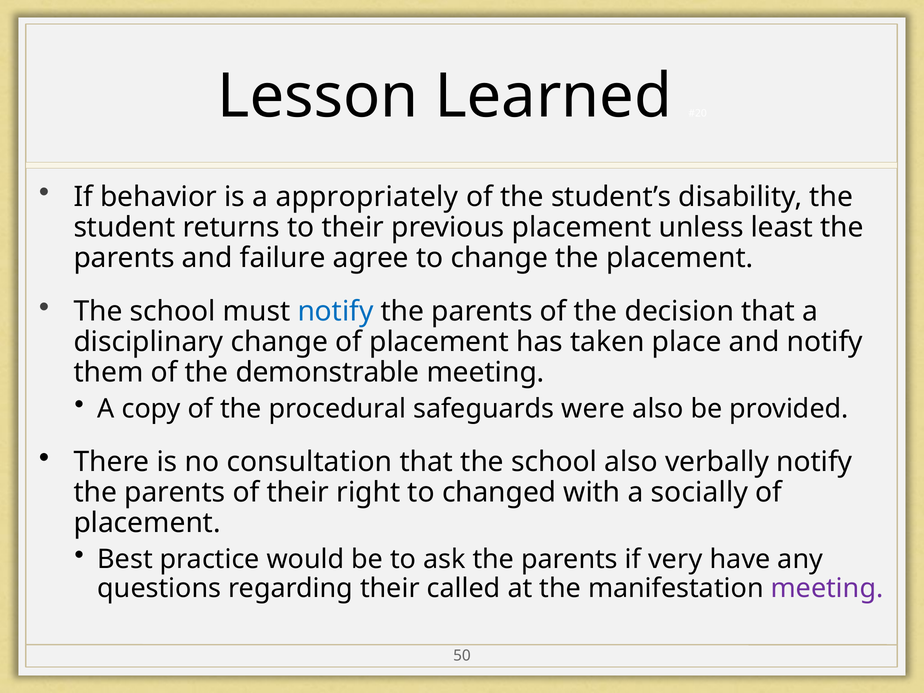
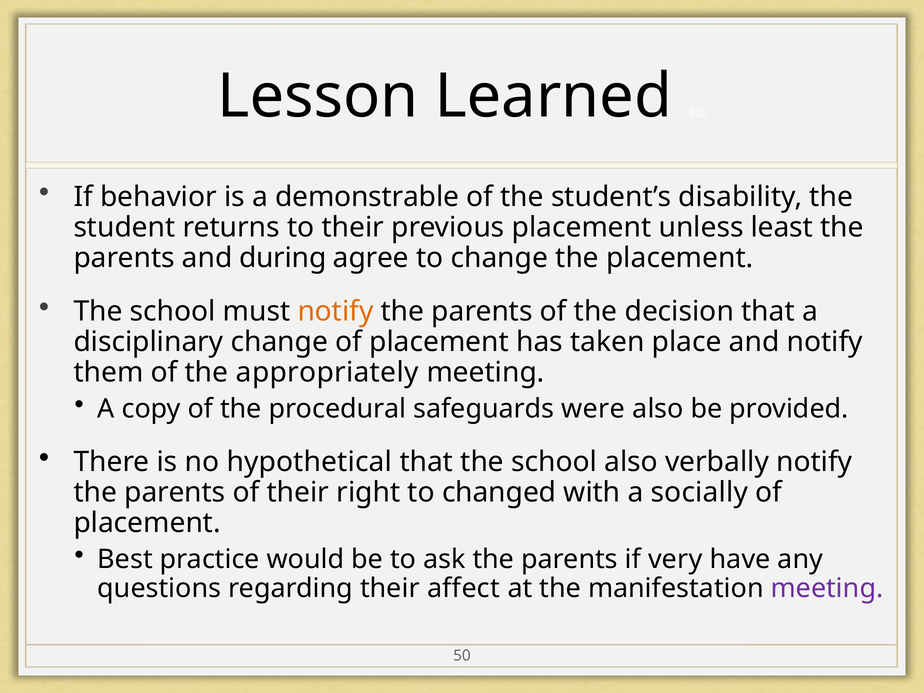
appropriately: appropriately -> demonstrable (367, 197)
failure: failure -> during (283, 258)
notify colour: blue -> orange (335, 311)
demonstrable: demonstrable -> appropriately (327, 372)
consultation: consultation -> hypothetical (309, 462)
called: called -> affect (463, 589)
